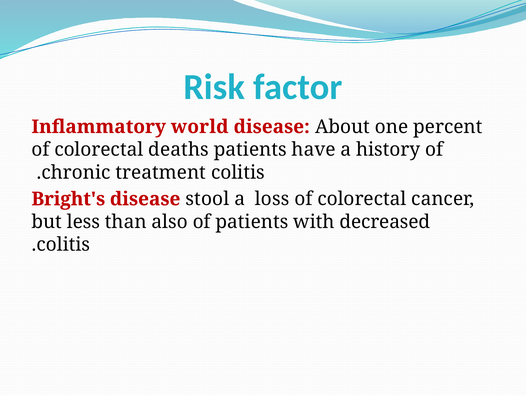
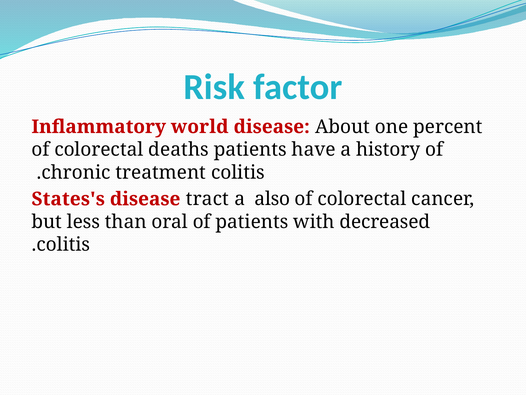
Bright's: Bright's -> States's (68, 199)
stool: stool -> tract (207, 199)
loss: loss -> also (272, 199)
also: also -> oral (170, 222)
